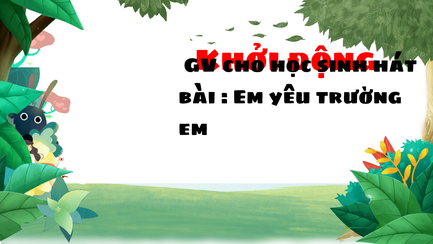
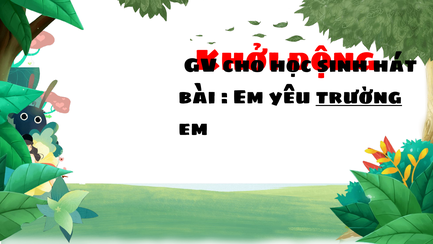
trường underline: none -> present (359, 97)
